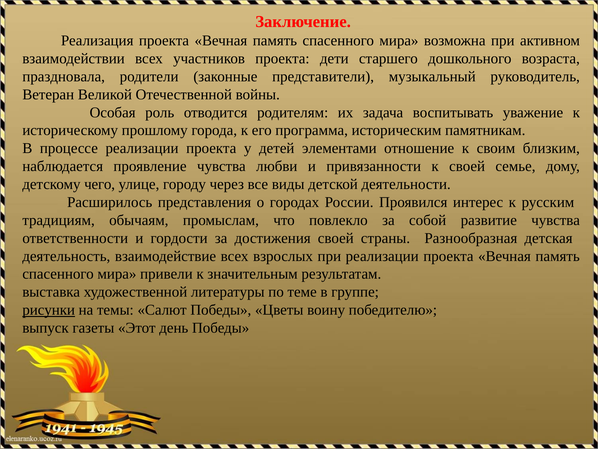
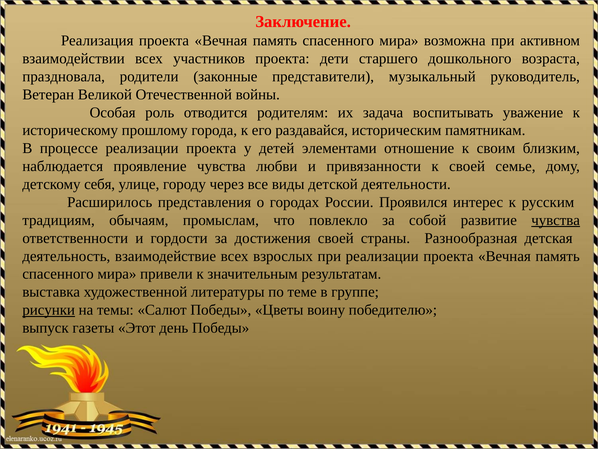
программа: программа -> раздавайся (312, 130)
чего: чего -> себя (100, 184)
чувства underline: none -> present (556, 220)
